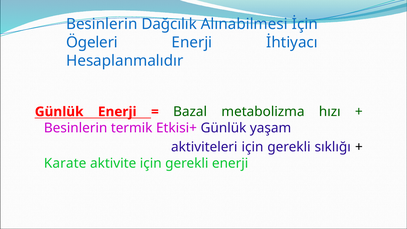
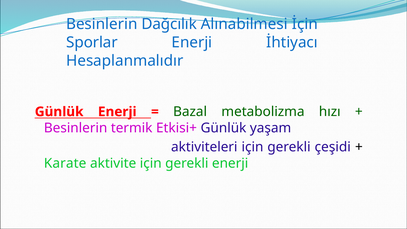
Ögeleri: Ögeleri -> Sporlar (92, 42)
sıklığı: sıklığı -> çeşidi (333, 147)
